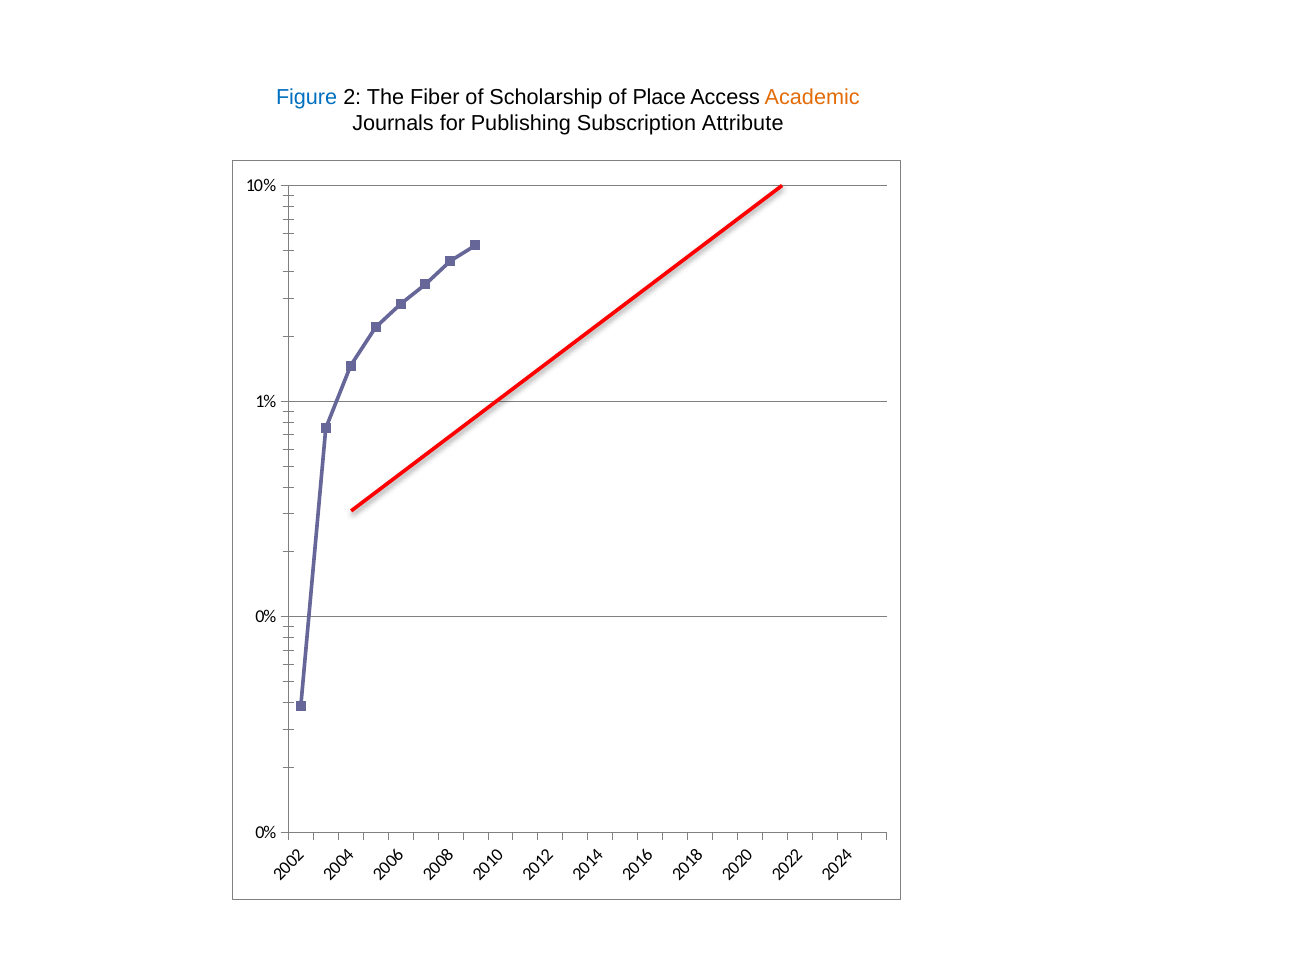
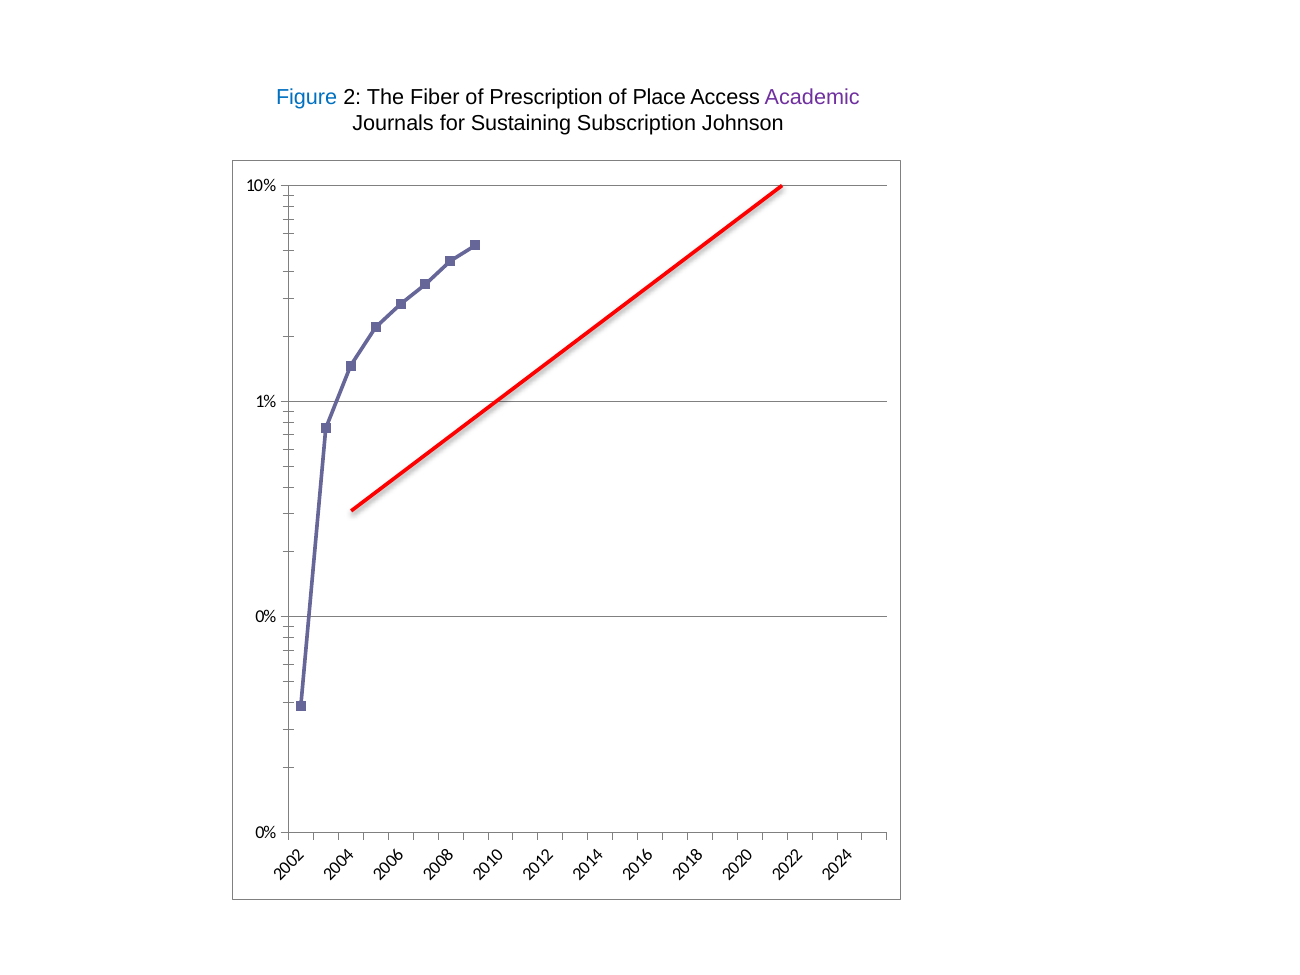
Scholarship: Scholarship -> Prescription (546, 97)
Academic colour: orange -> purple (812, 97)
Publishing: Publishing -> Sustaining (521, 123)
Attribute: Attribute -> Johnson (743, 123)
